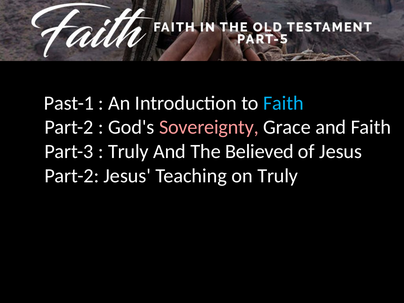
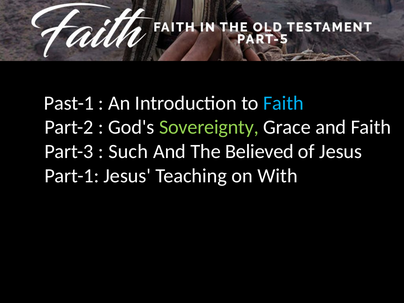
Sovereignty colour: pink -> light green (209, 127)
Truly: Truly -> Such (128, 152)
Part-2: Part-2 -> Part-1 (72, 176)
on Truly: Truly -> With (278, 176)
